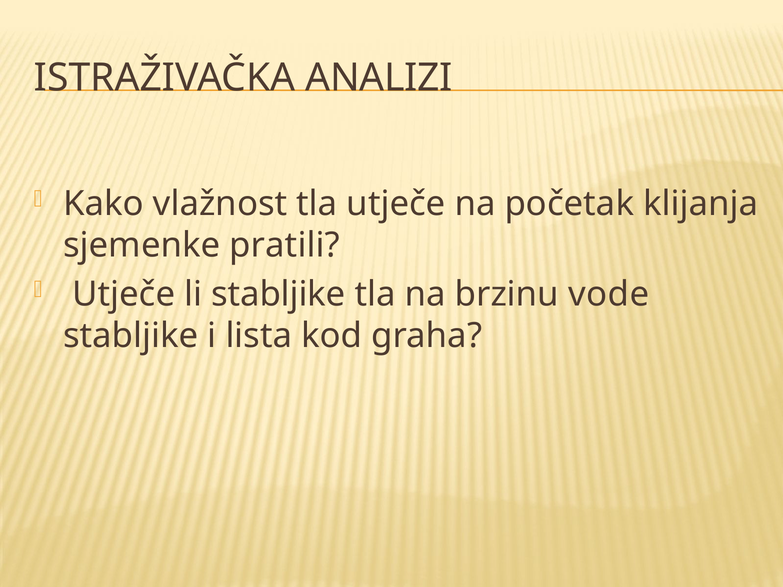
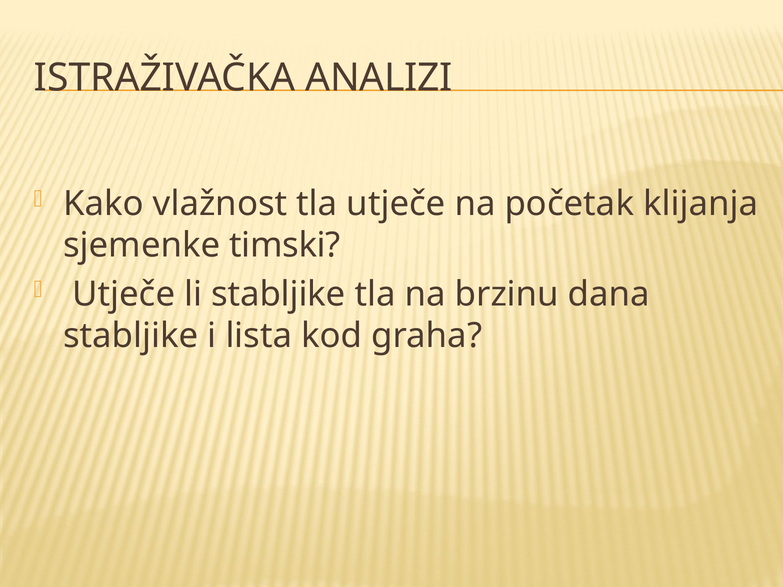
pratili: pratili -> timski (285, 245)
vode: vode -> dana (609, 294)
